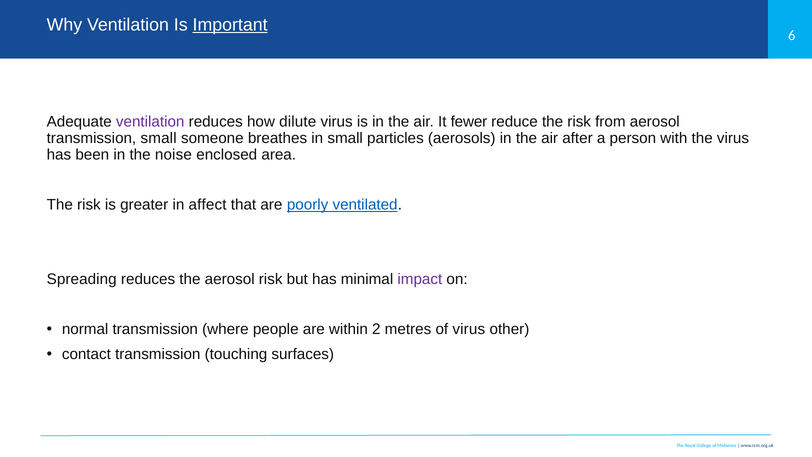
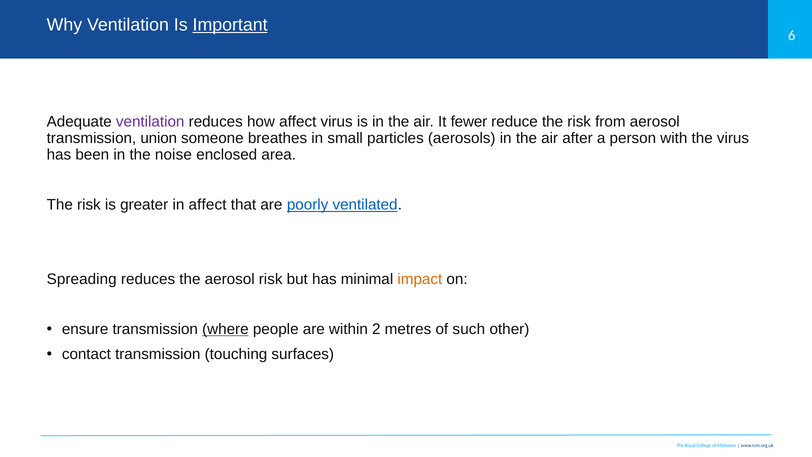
how dilute: dilute -> affect (298, 122)
transmission small: small -> union (159, 138)
impact colour: purple -> orange (420, 279)
normal: normal -> ensure (85, 329)
where underline: none -> present (225, 329)
of virus: virus -> such (469, 329)
